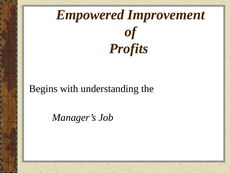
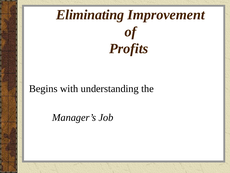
Empowered: Empowered -> Eliminating (90, 15)
